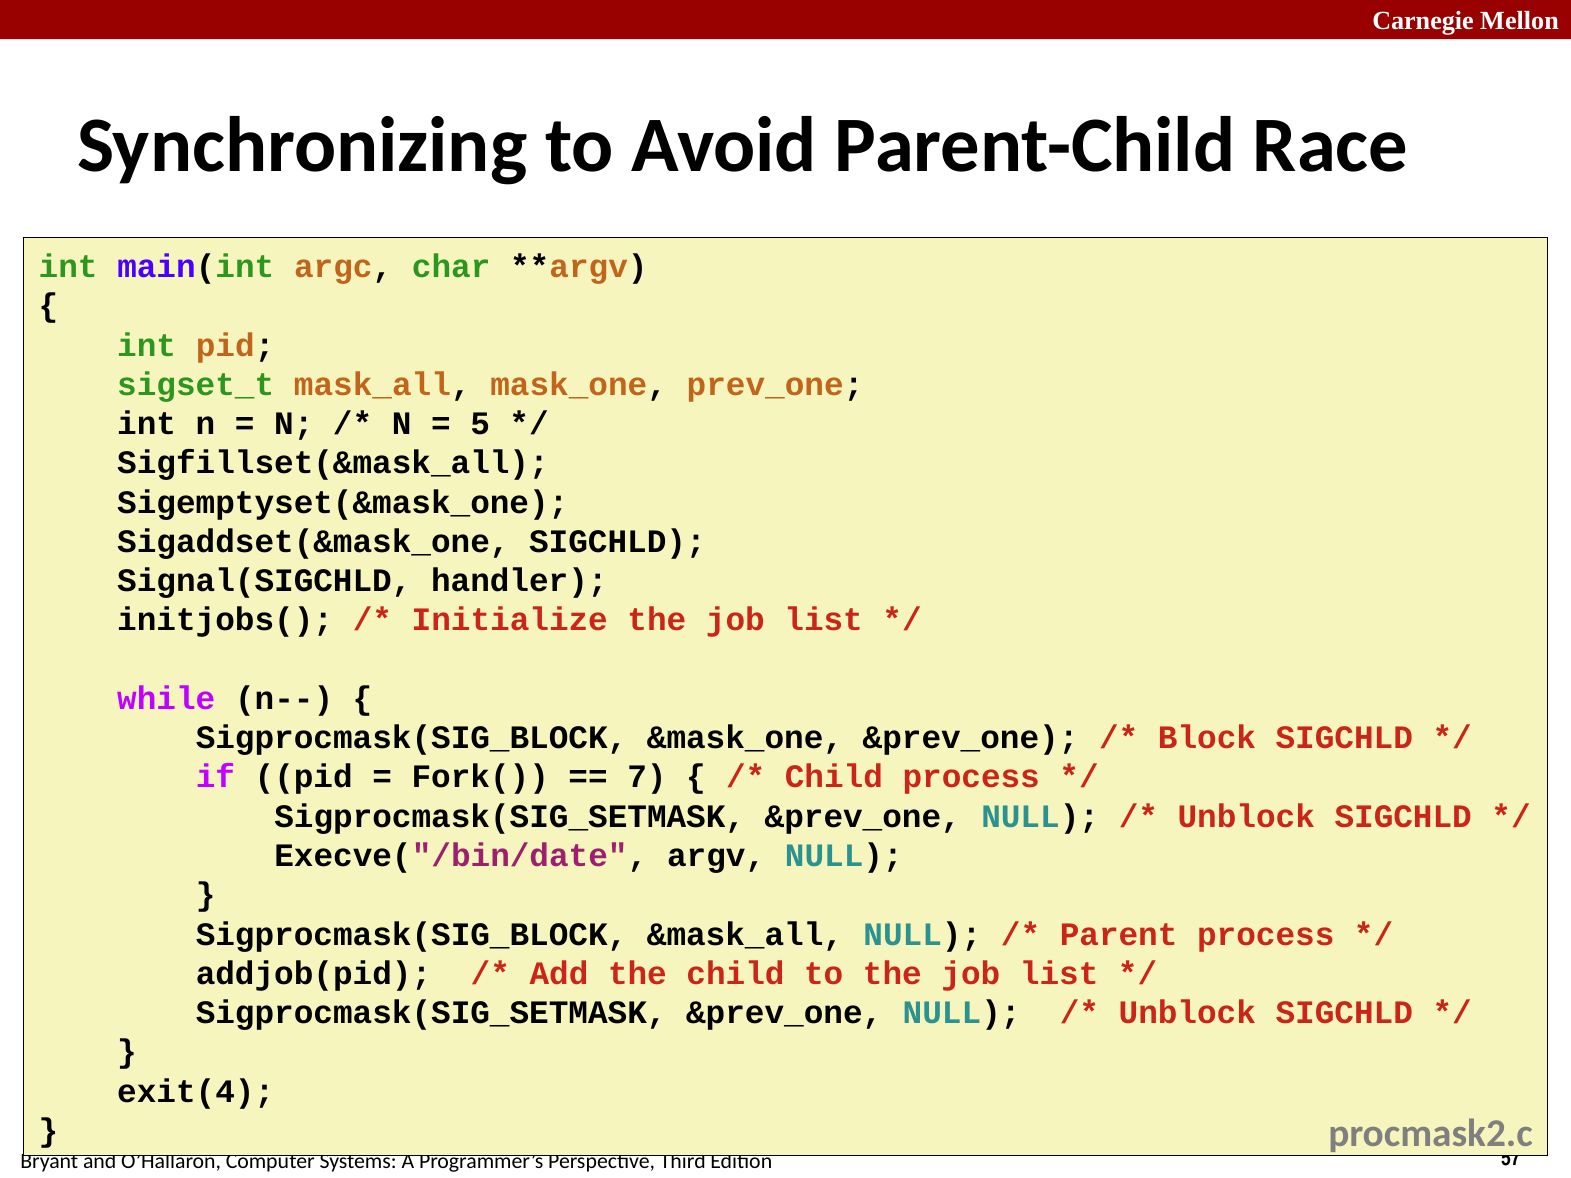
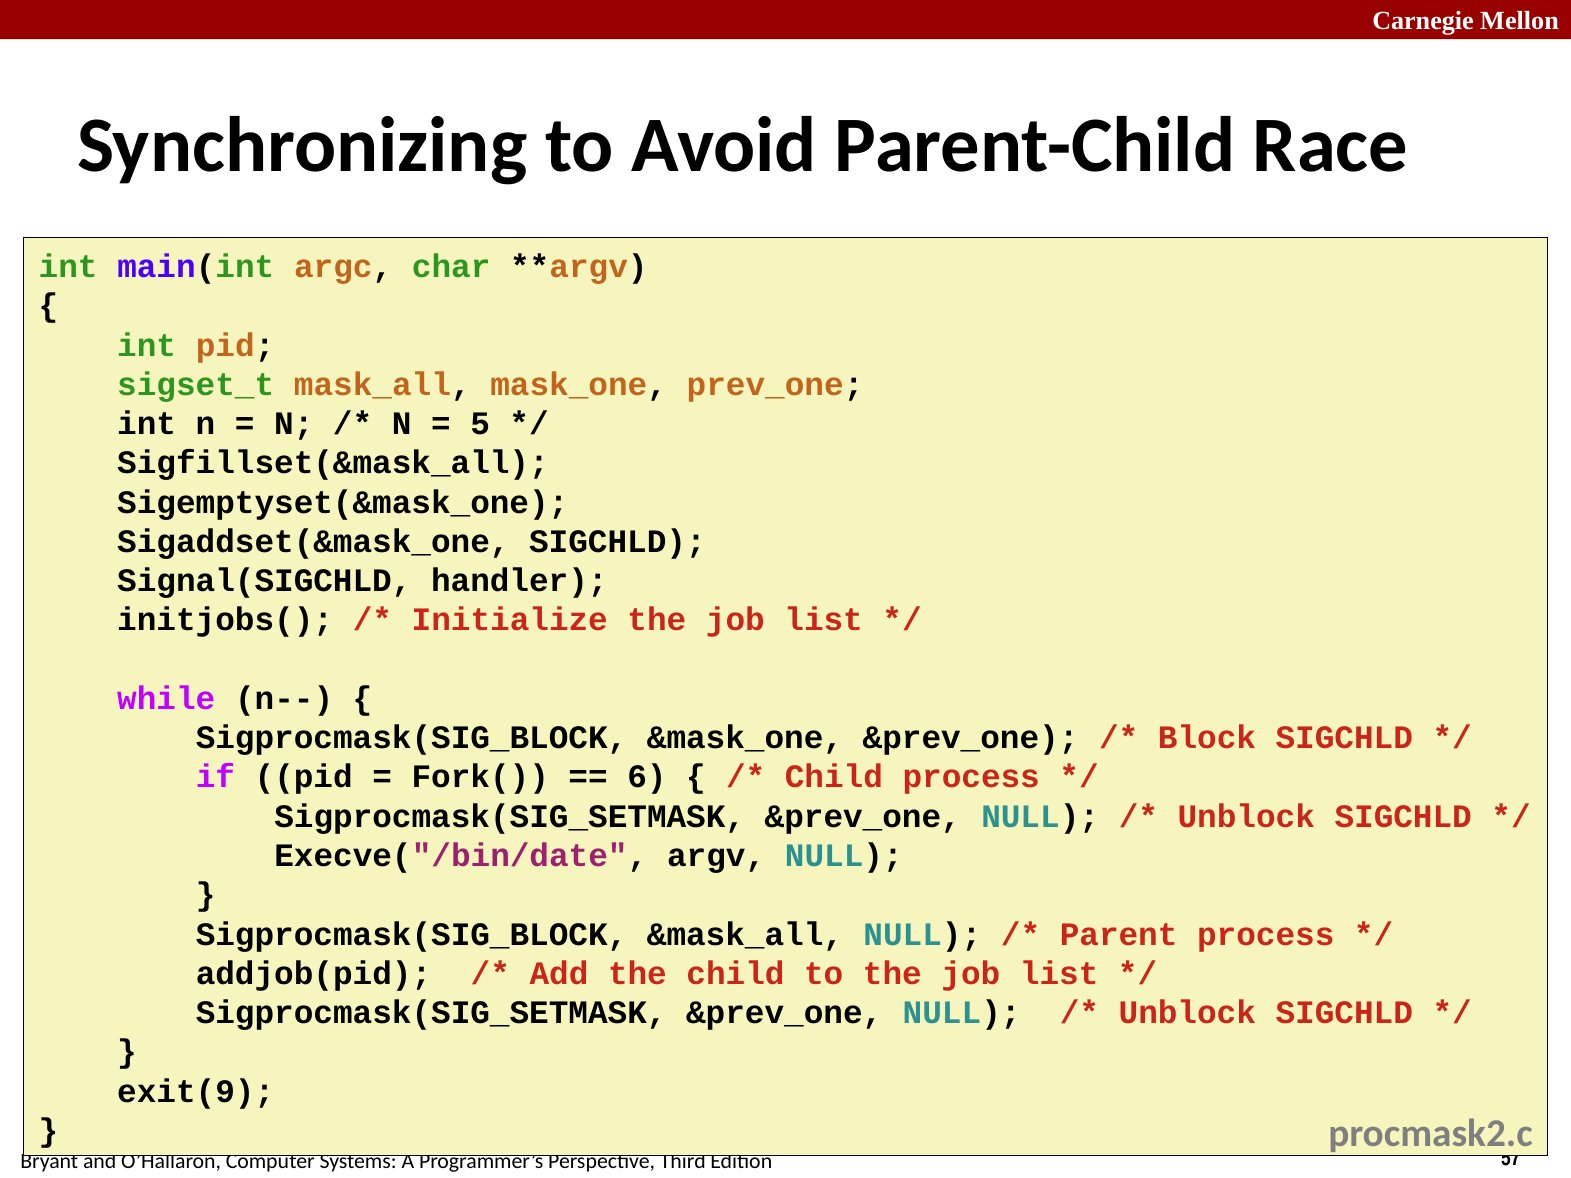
7: 7 -> 6 (647, 777)
exit(4: exit(4 -> exit(9 (196, 1092)
